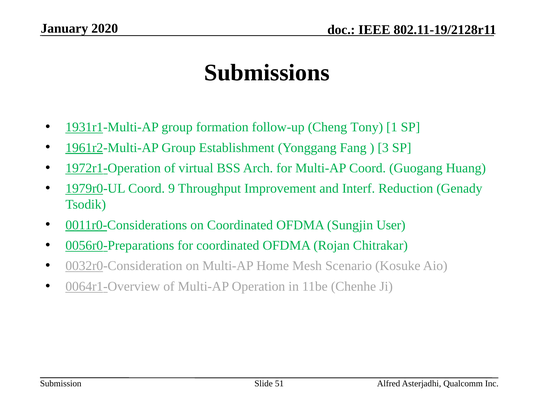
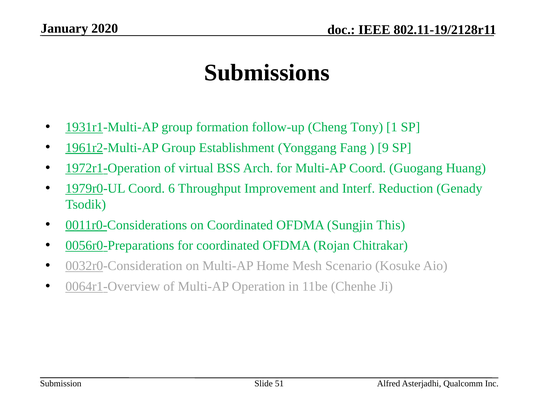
3: 3 -> 9 (383, 148)
9: 9 -> 6 (172, 189)
User: User -> This (391, 225)
